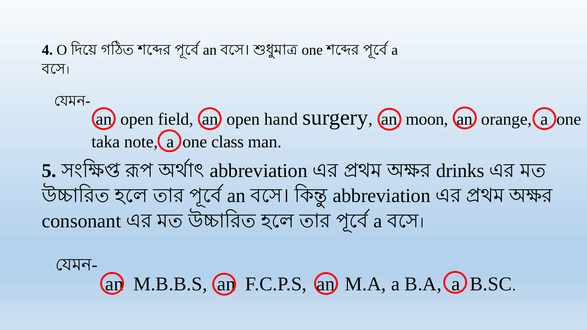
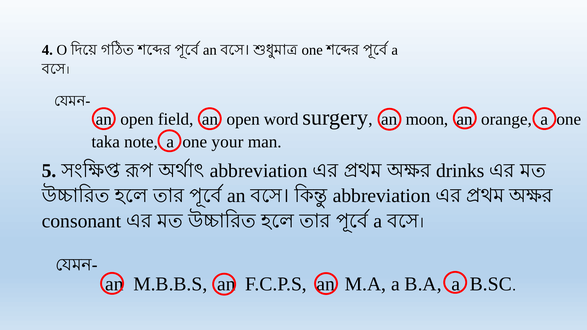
hand: hand -> word (281, 119)
class: class -> your (227, 142)
